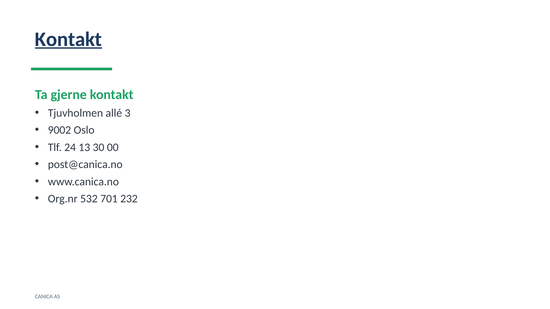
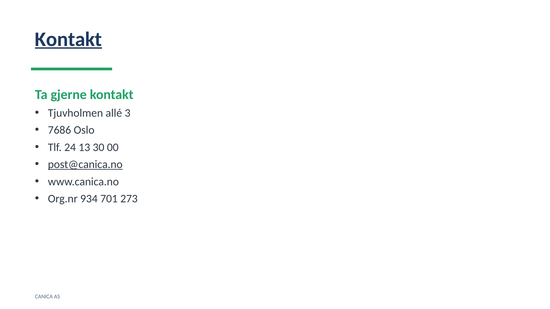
9002: 9002 -> 7686 (59, 130)
post@canica.no underline: none -> present (85, 165)
532: 532 -> 934 (89, 199)
232: 232 -> 273 (129, 199)
